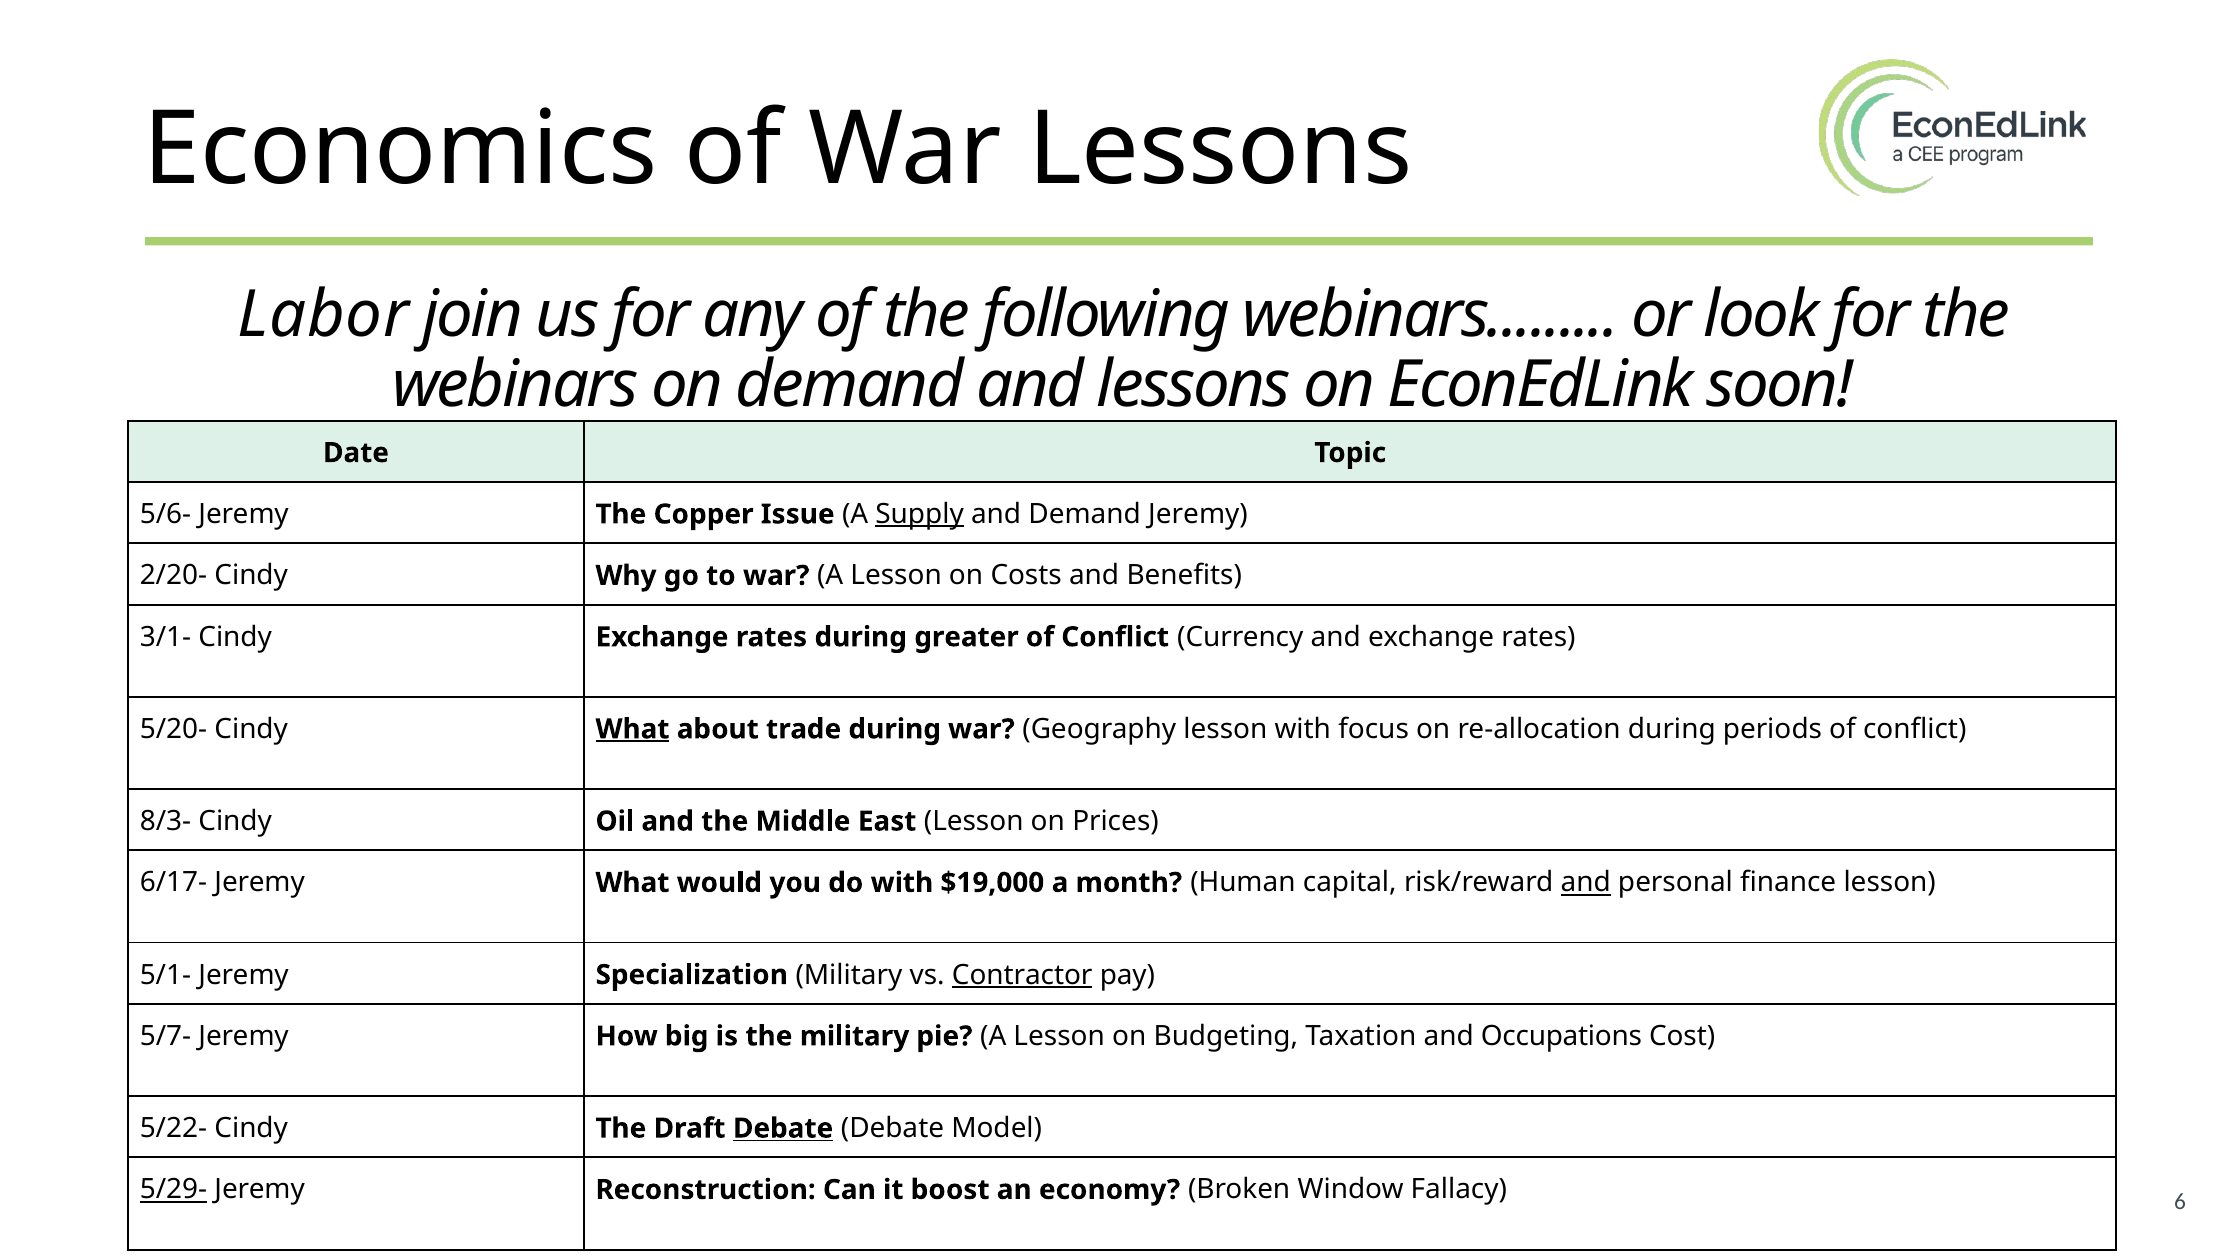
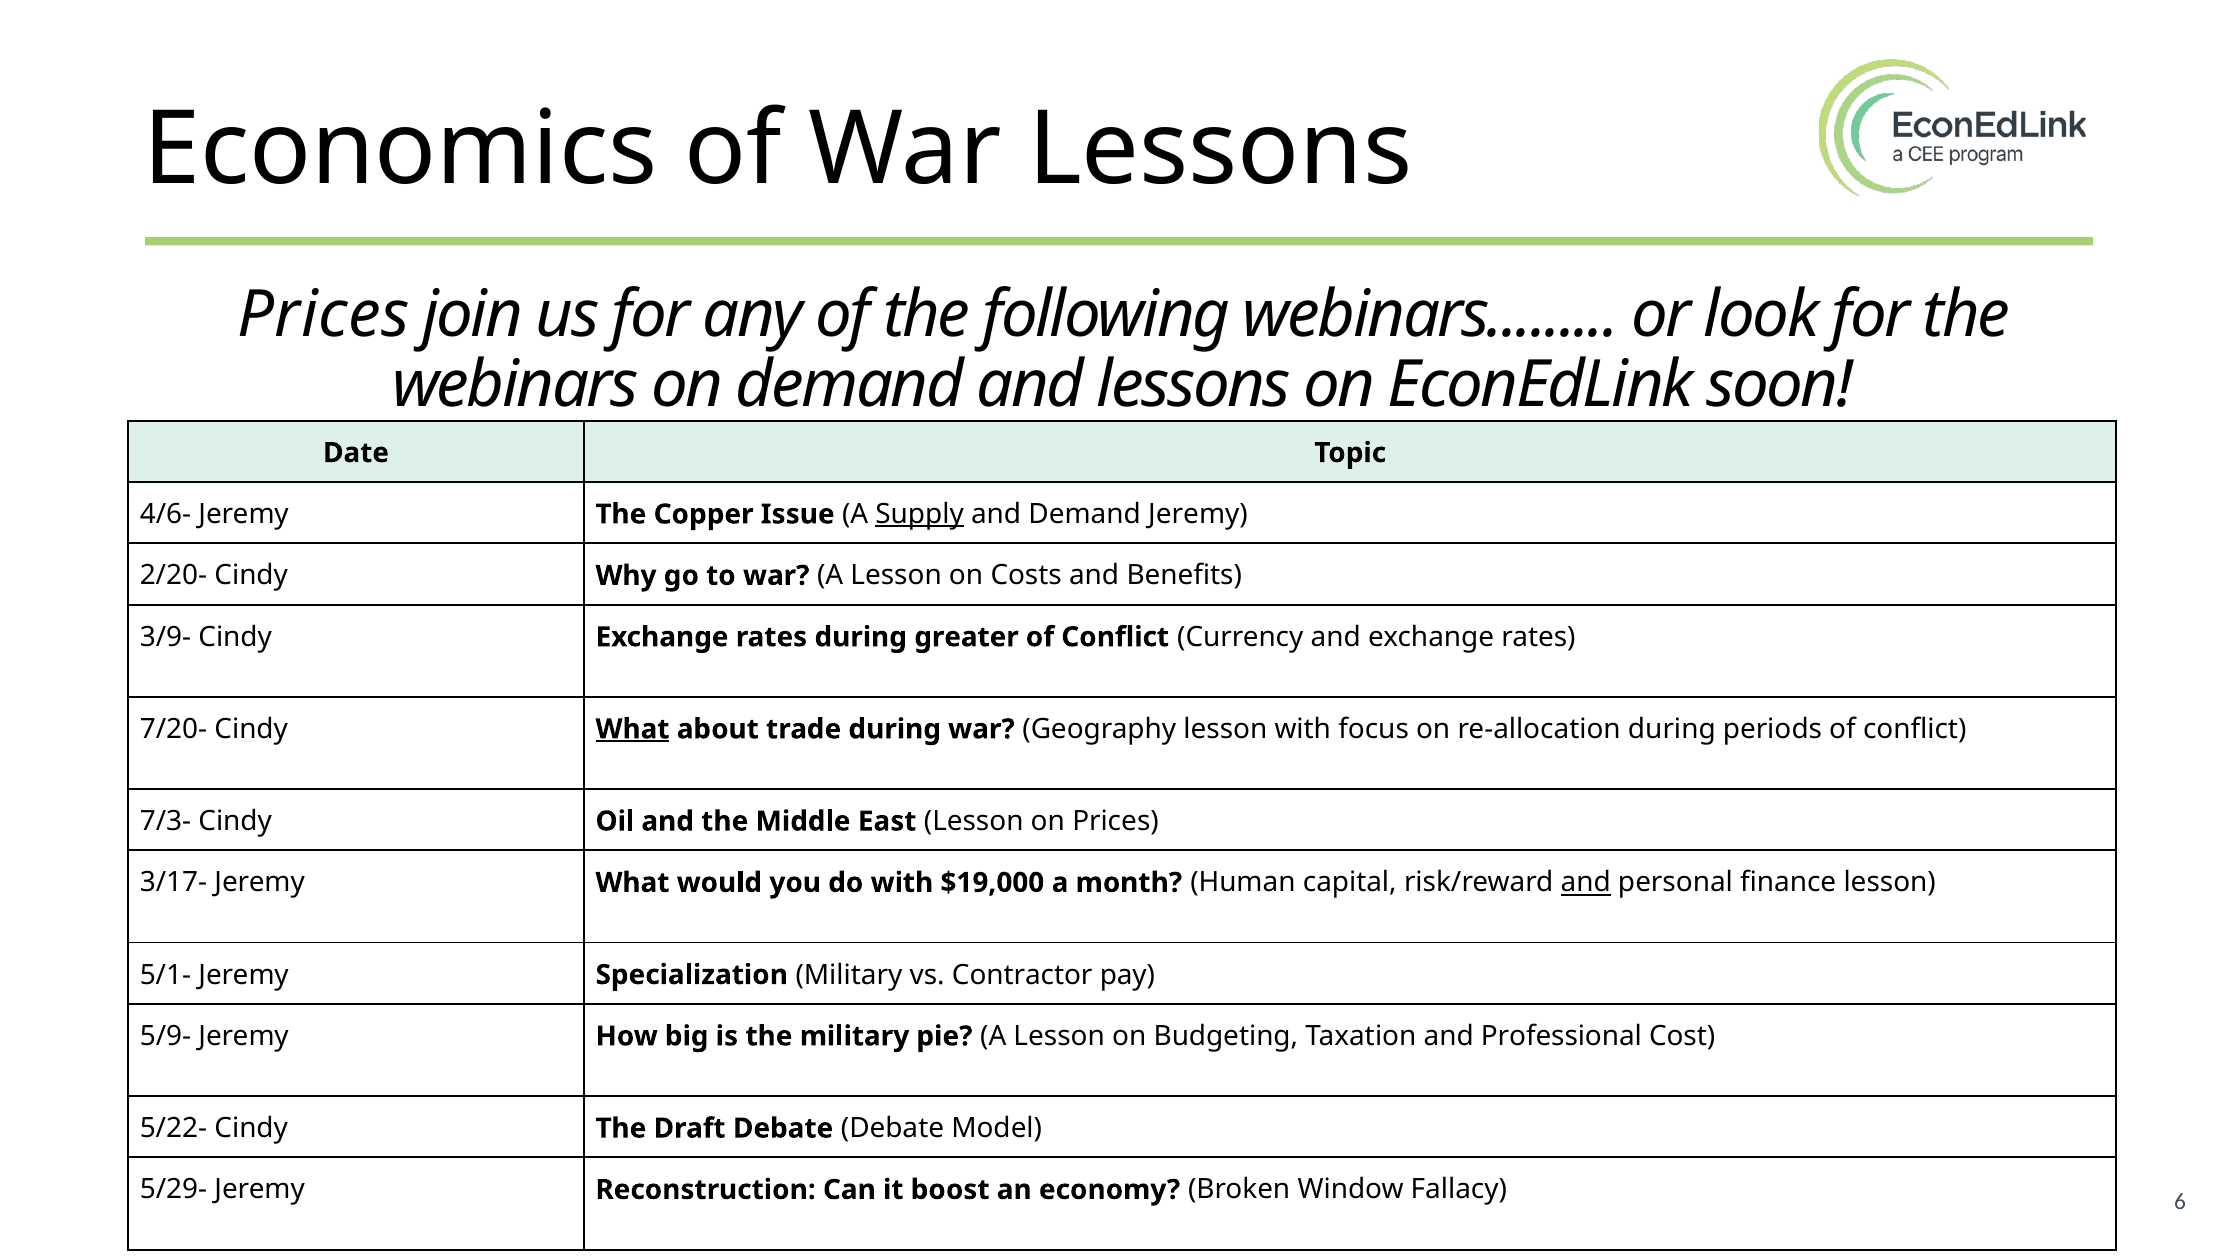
Labor: Labor -> Prices (323, 314)
5/6-: 5/6- -> 4/6- (165, 514)
3/1-: 3/1- -> 3/9- (165, 637)
5/20-: 5/20- -> 7/20- (173, 729)
8/3-: 8/3- -> 7/3- (165, 821)
6/17-: 6/17- -> 3/17- (173, 883)
Contractor underline: present -> none (1022, 975)
5/7-: 5/7- -> 5/9- (165, 1036)
Occupations: Occupations -> Professional (1561, 1036)
Debate underline: present -> none (783, 1128)
5/29- underline: present -> none (173, 1190)
